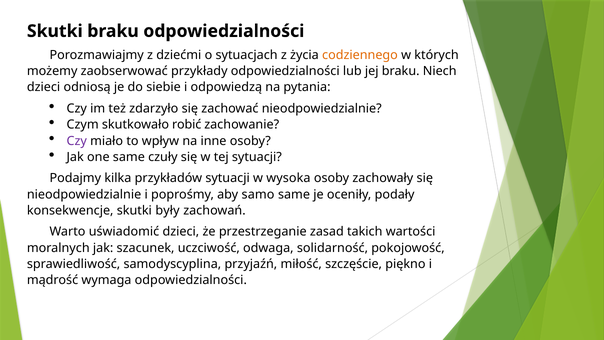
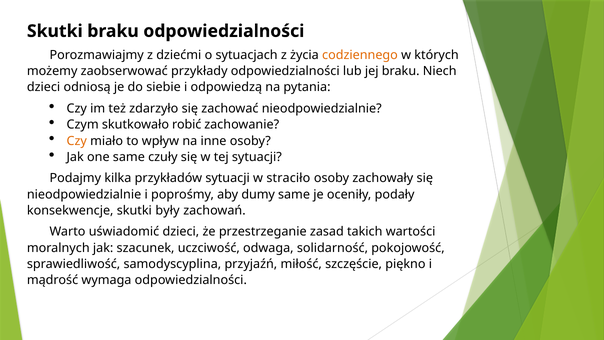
Czy colour: purple -> orange (77, 141)
wysoka: wysoka -> straciło (288, 178)
samo: samo -> dumy (258, 194)
